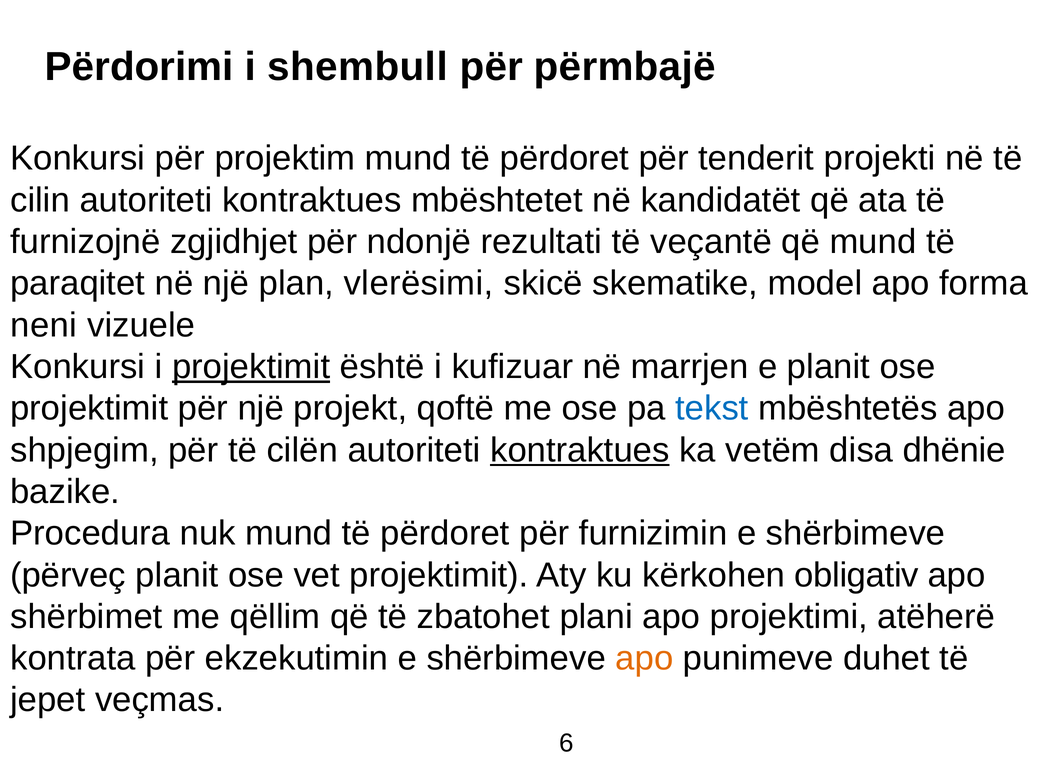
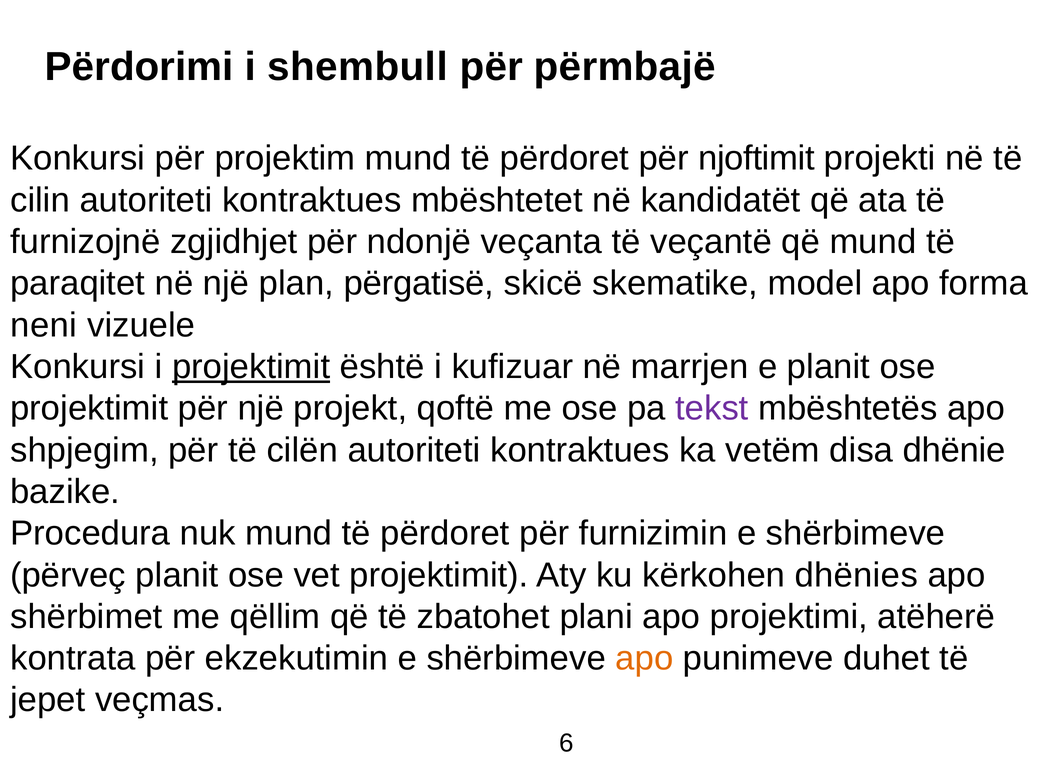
tenderit: tenderit -> njoftimit (756, 158)
rezultati: rezultati -> veçanta (541, 242)
vlerësimi: vlerësimi -> përgatisë (419, 283)
tekst colour: blue -> purple (712, 408)
kontraktues underline: present -> none (580, 450)
obligativ: obligativ -> dhënies (856, 575)
